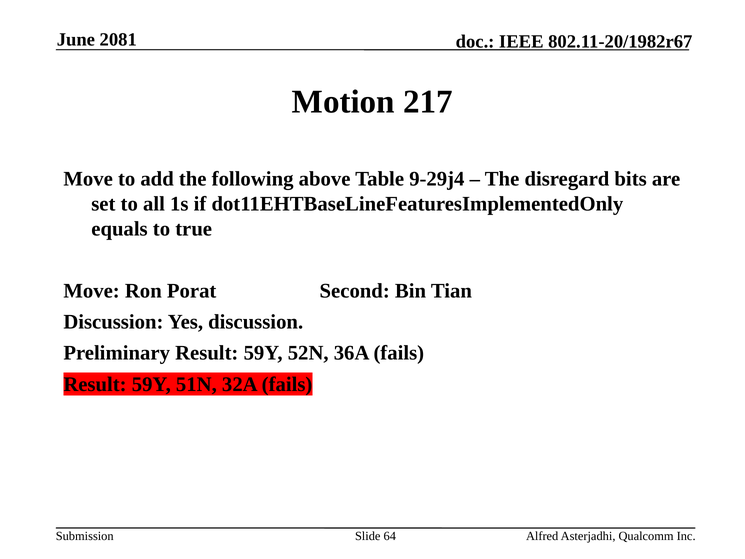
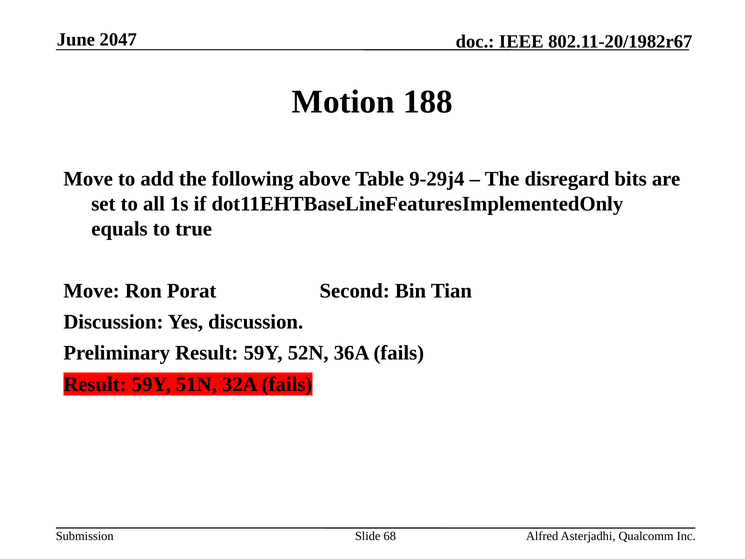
2081: 2081 -> 2047 (118, 39)
217: 217 -> 188 (428, 102)
64: 64 -> 68 (390, 536)
